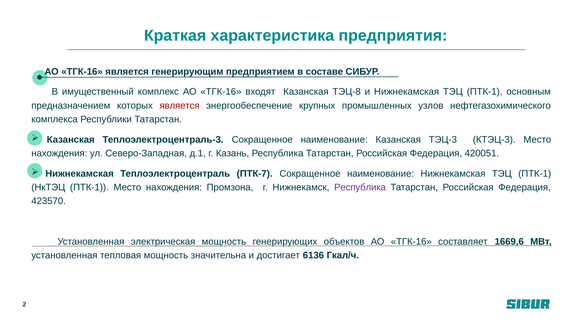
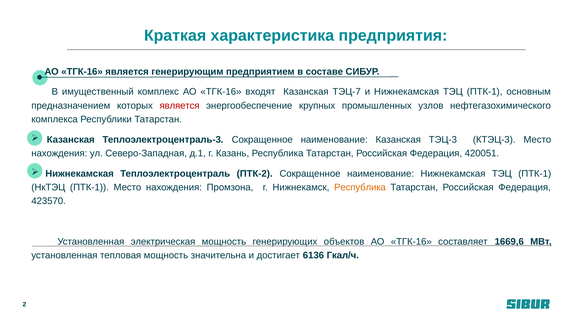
ТЭЦ-8: ТЭЦ-8 -> ТЭЦ-7 (347, 92)
ПТК-7: ПТК-7 -> ПТК-2 (255, 173)
Республика colour: purple -> orange (360, 187)
